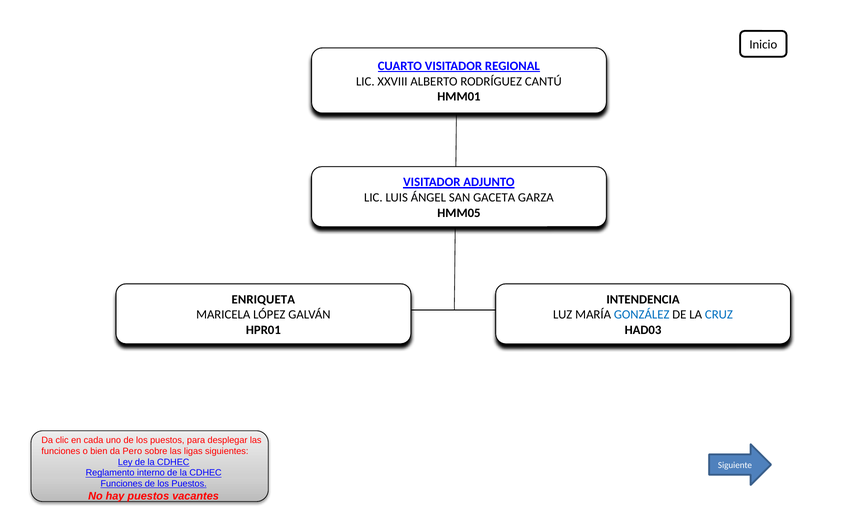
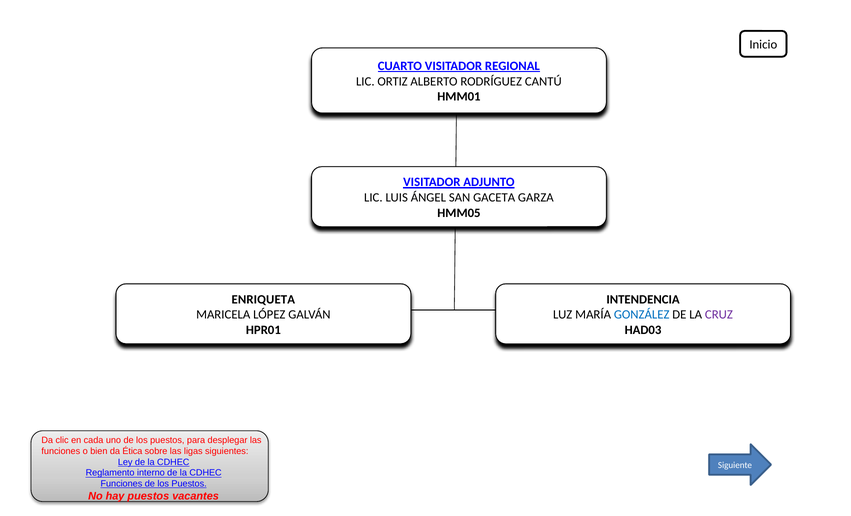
XXVIII: XXVIII -> ORTIZ (393, 81)
CRUZ colour: blue -> purple (719, 315)
Pero: Pero -> Ética (132, 451)
